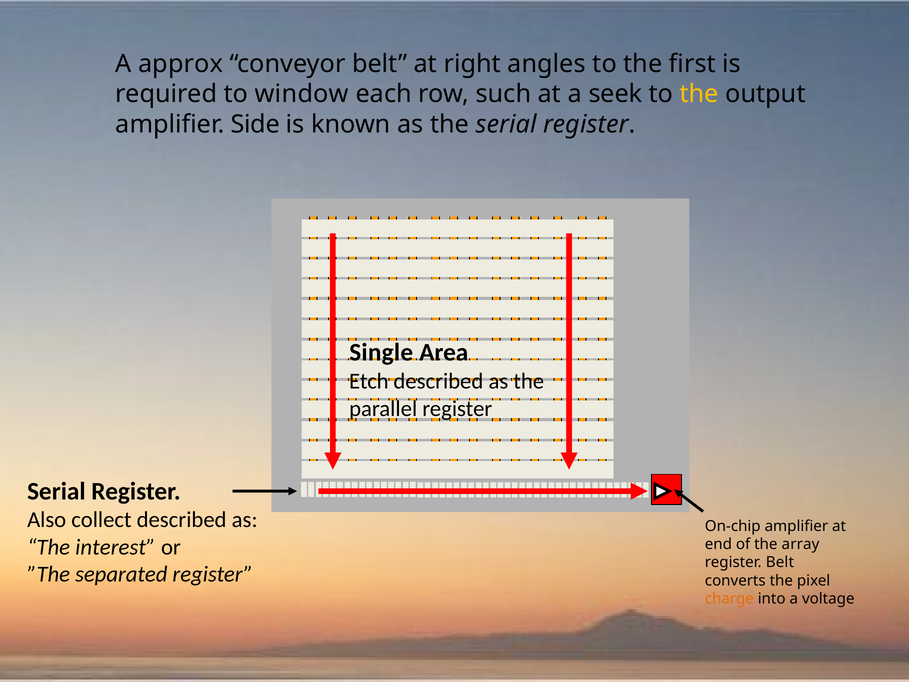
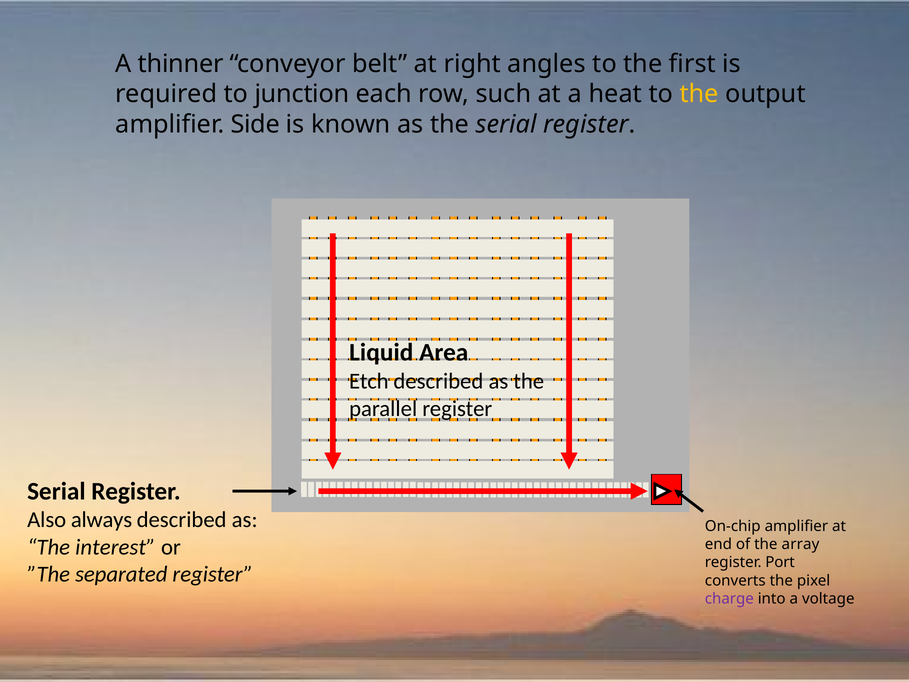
approx: approx -> thinner (181, 64)
window: window -> junction (302, 94)
seek: seek -> heat (615, 94)
Single: Single -> Liquid (381, 353)
collect: collect -> always (102, 520)
register Belt: Belt -> Port (780, 562)
charge colour: orange -> purple (729, 599)
